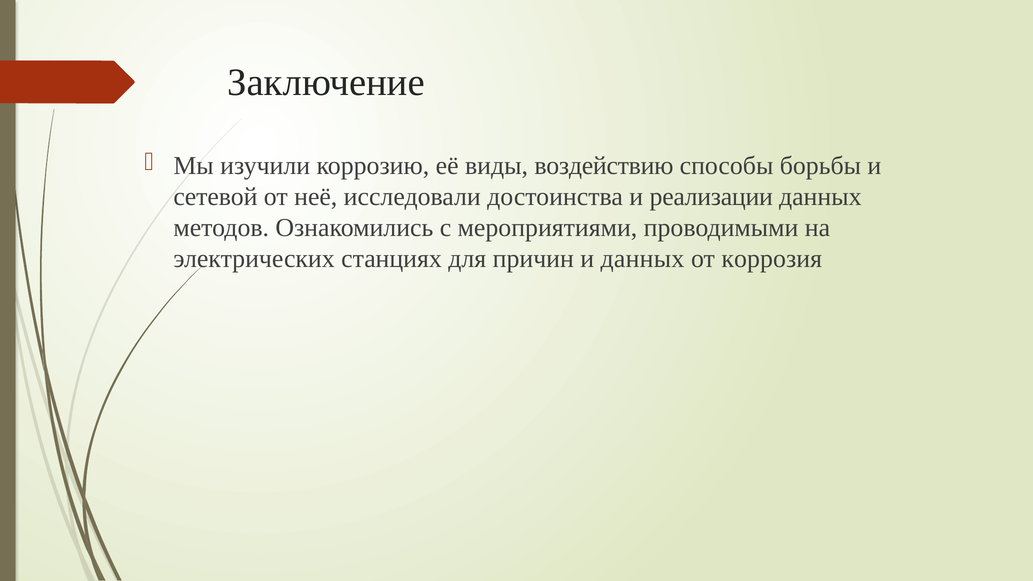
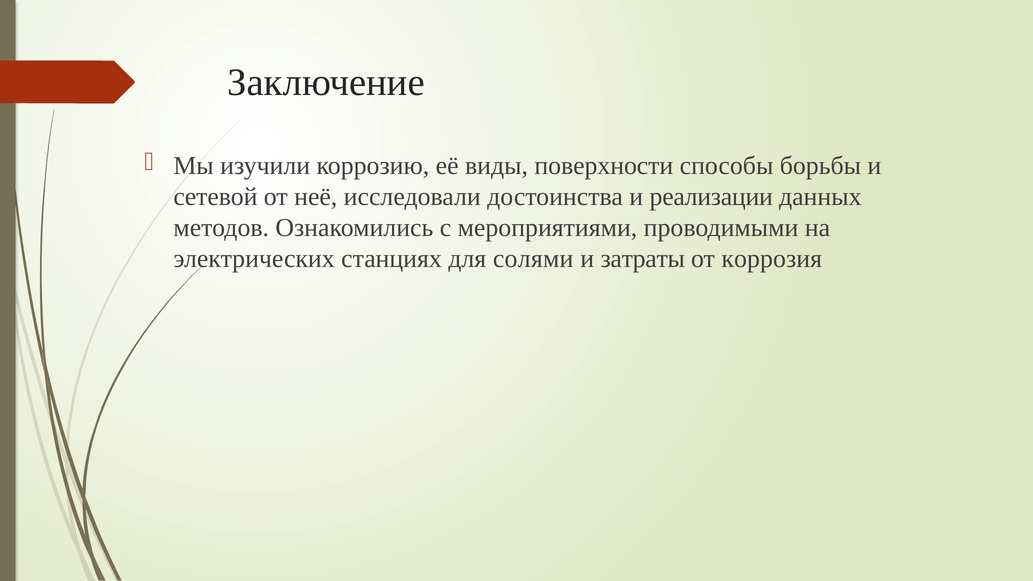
воздействию: воздействию -> поверхности (604, 166)
причин: причин -> солями (533, 259)
и данных: данных -> затраты (643, 259)
